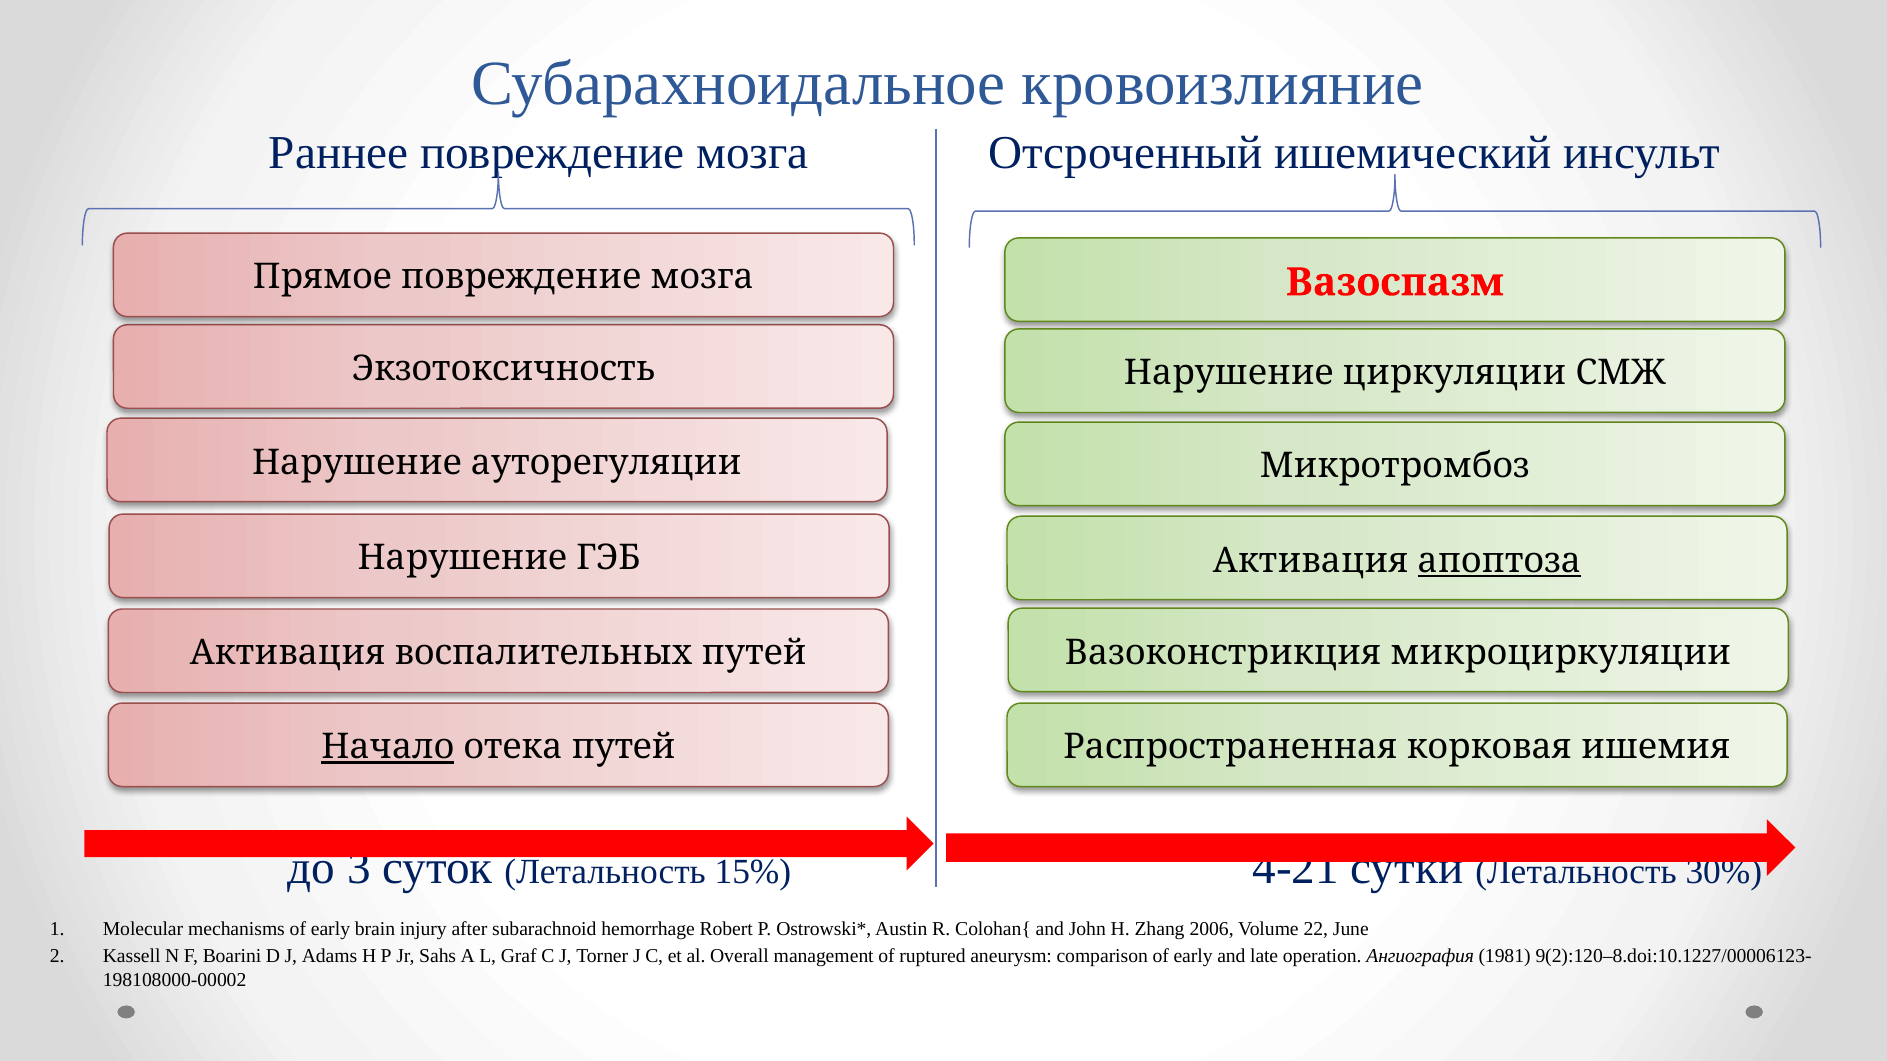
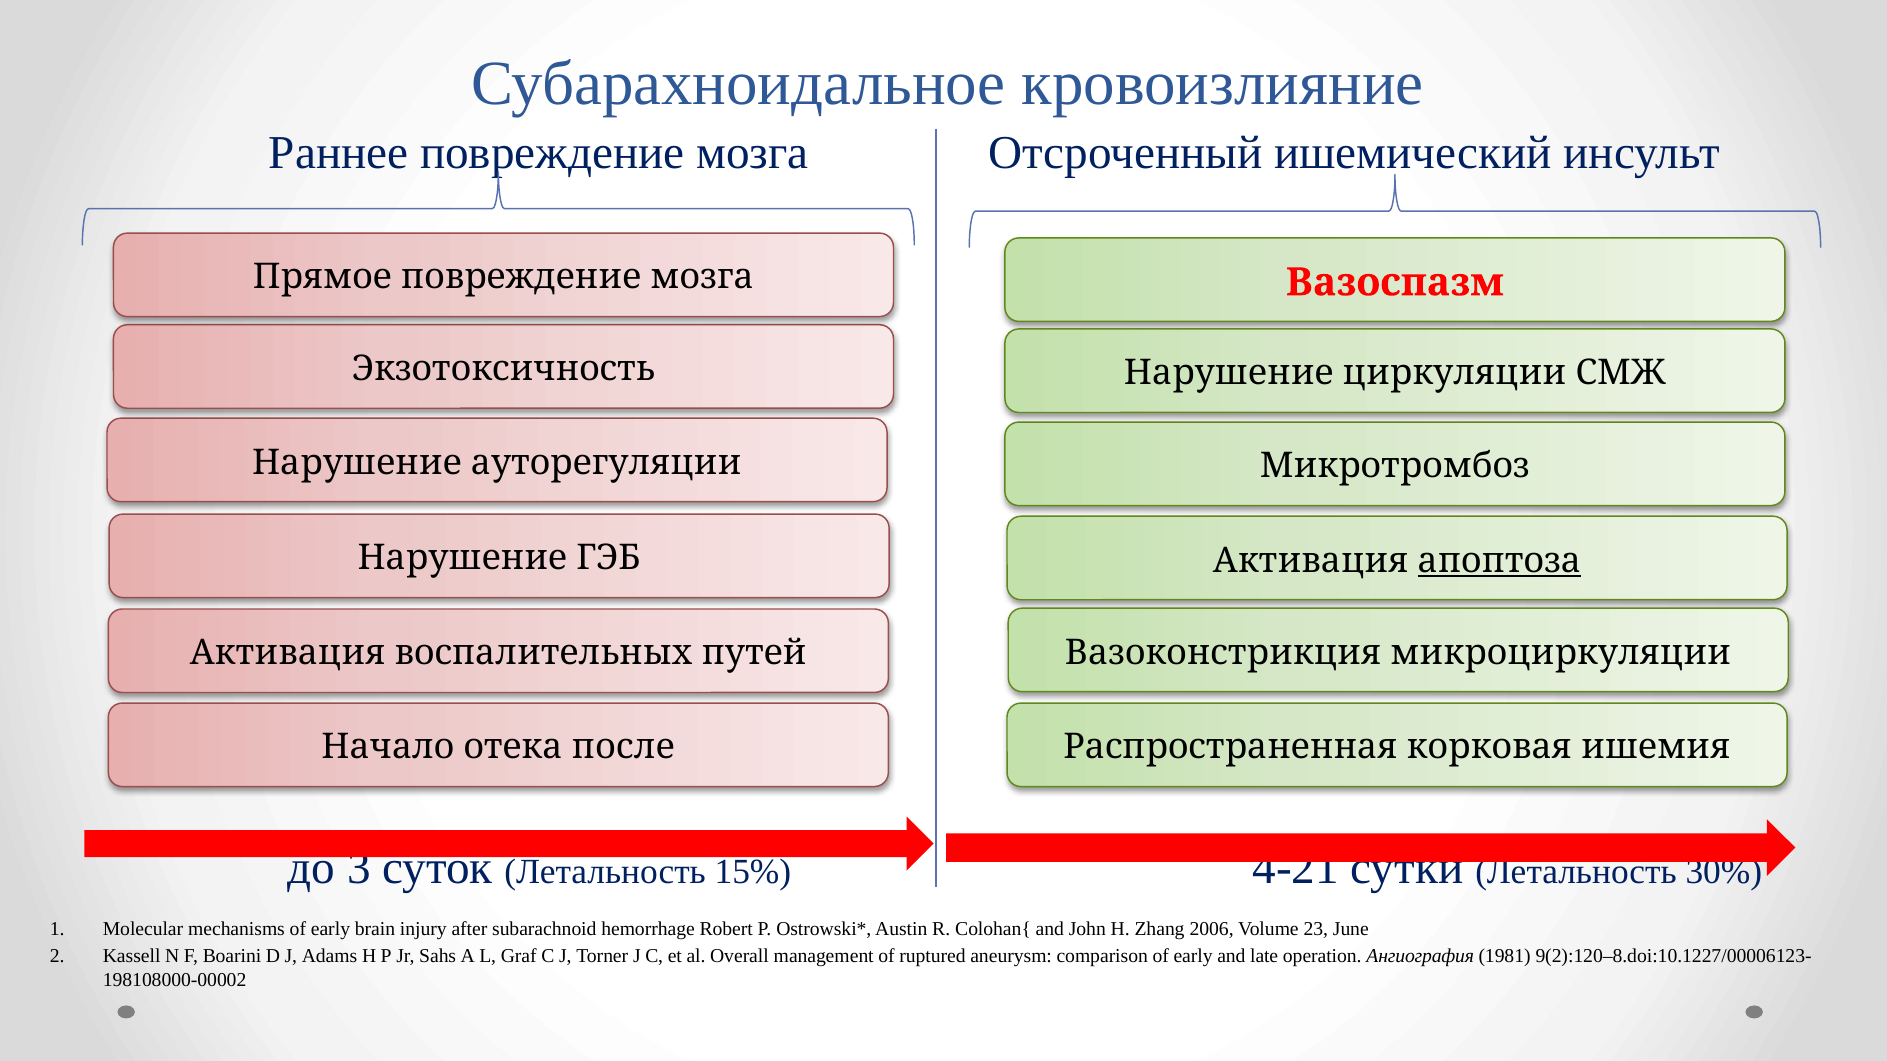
Начало underline: present -> none (388, 748)
отека путей: путей -> после (623, 748)
22: 22 -> 23 (1316, 929)
